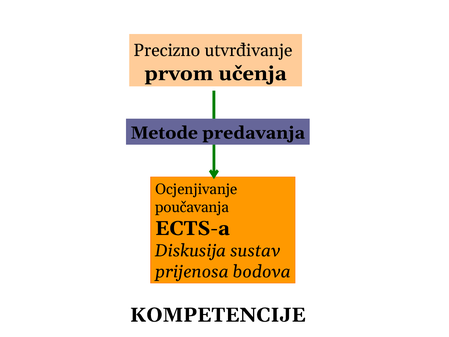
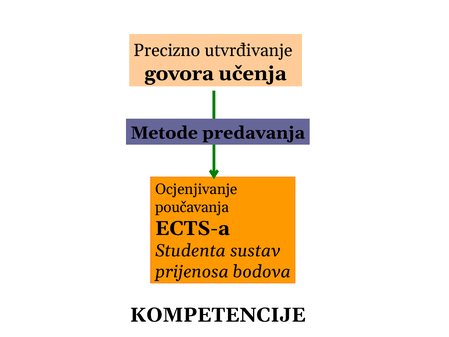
prvom: prvom -> govora (179, 74)
Diskusija: Diskusija -> Studenta (190, 251)
